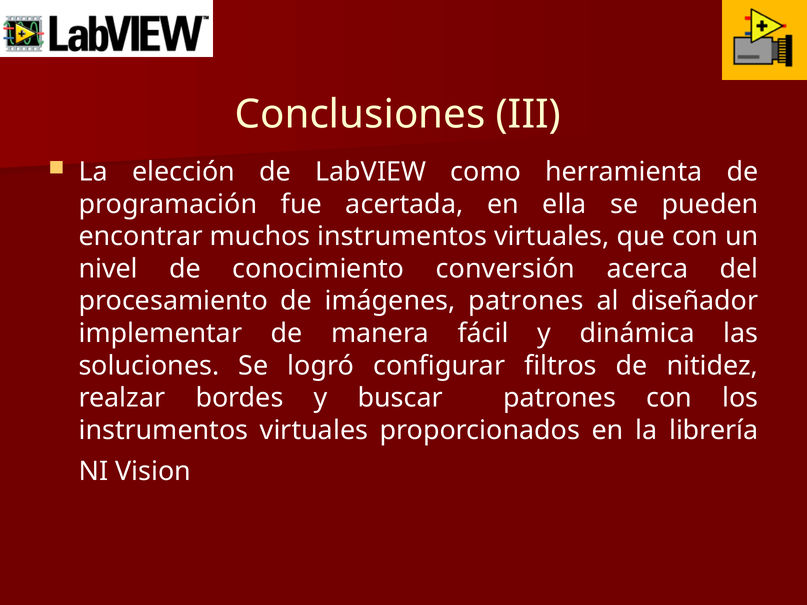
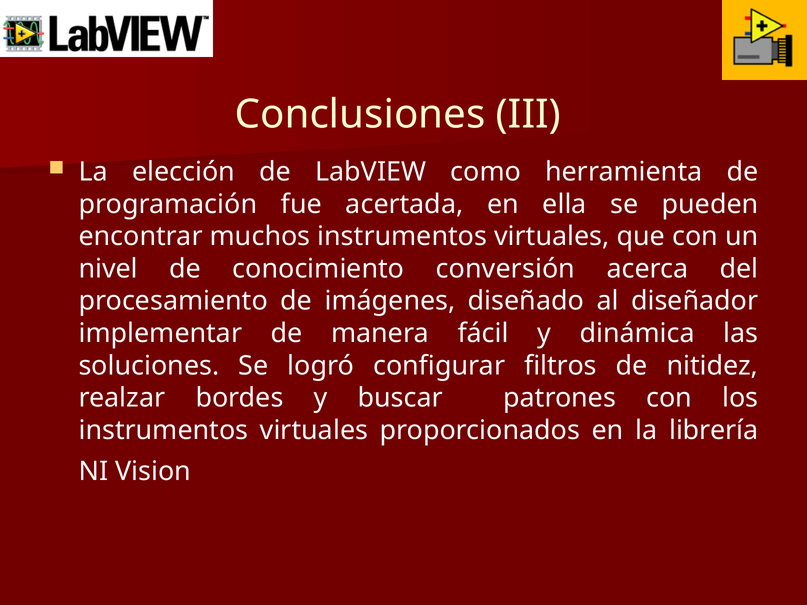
imágenes patrones: patrones -> diseñado (526, 301)
